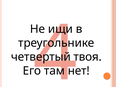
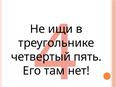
твоя: твоя -> пять (88, 57)
